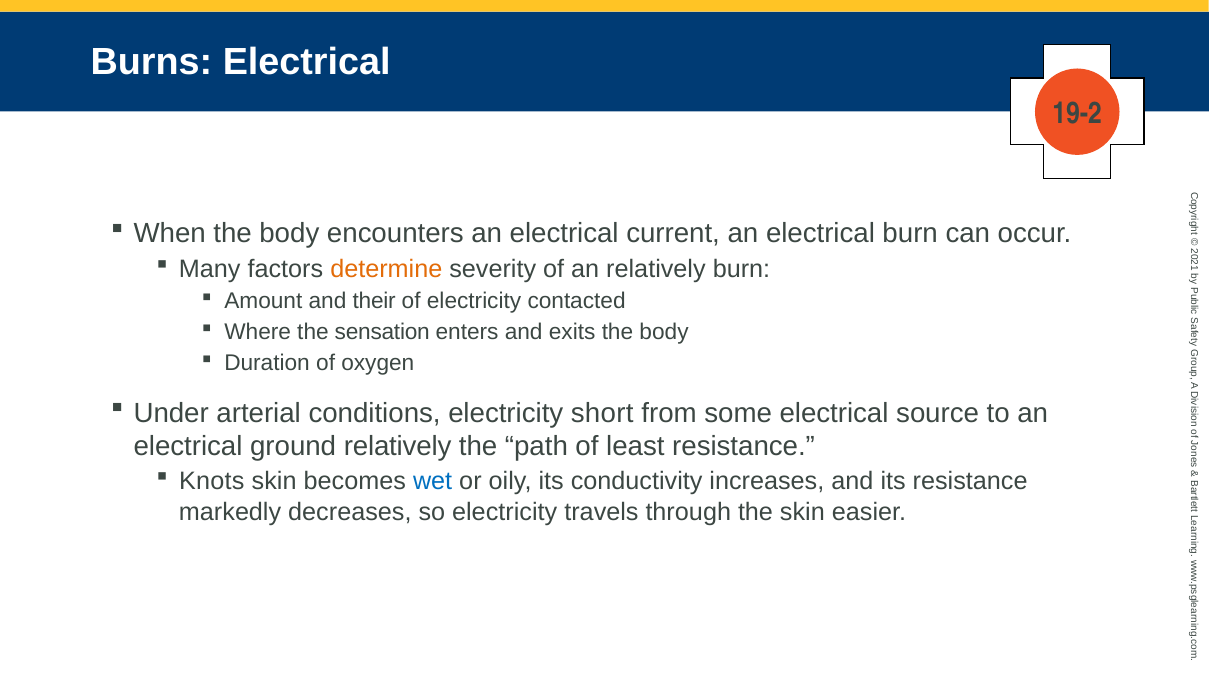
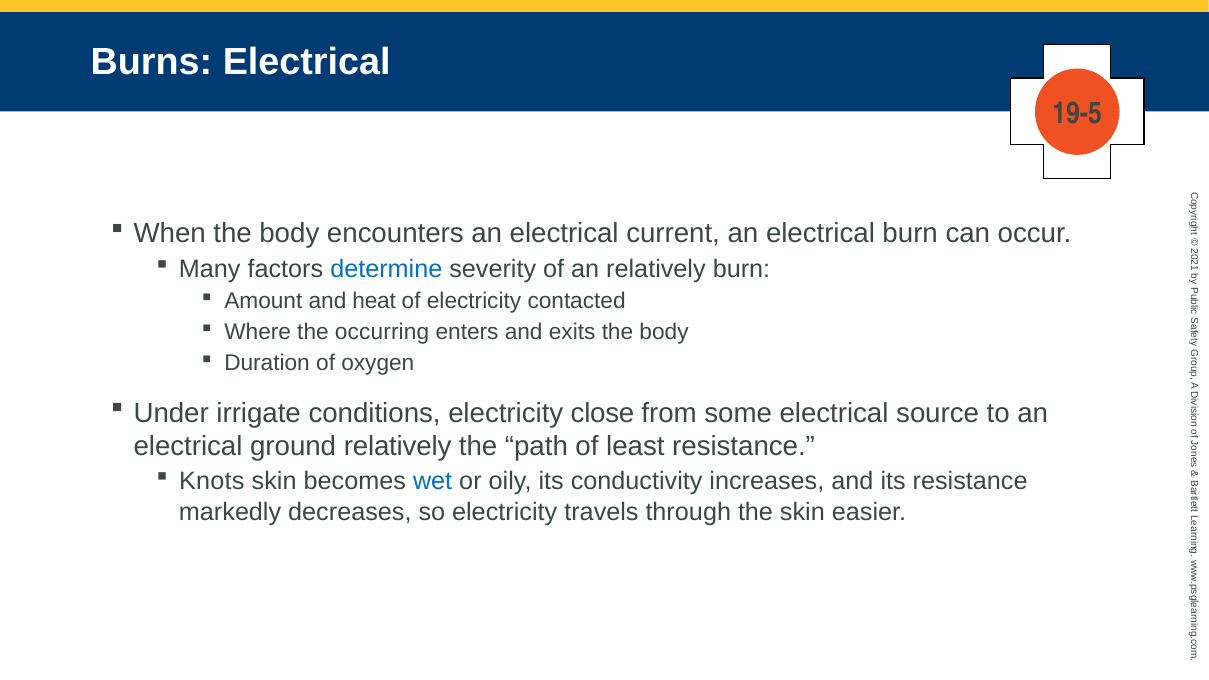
19-2: 19-2 -> 19-5 (1077, 113)
determine colour: orange -> blue (386, 269)
their: their -> heat (374, 301)
sensation: sensation -> occurring (382, 332)
arterial: arterial -> irrigate (259, 413)
short: short -> close (602, 413)
